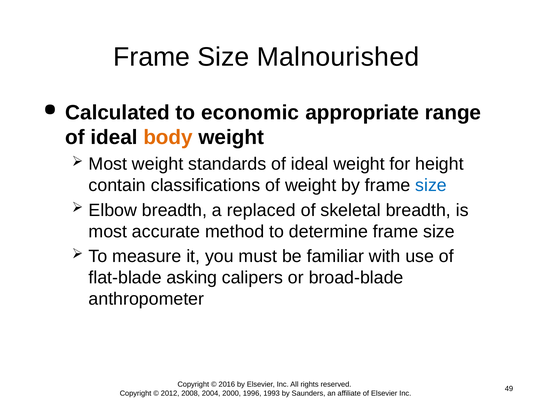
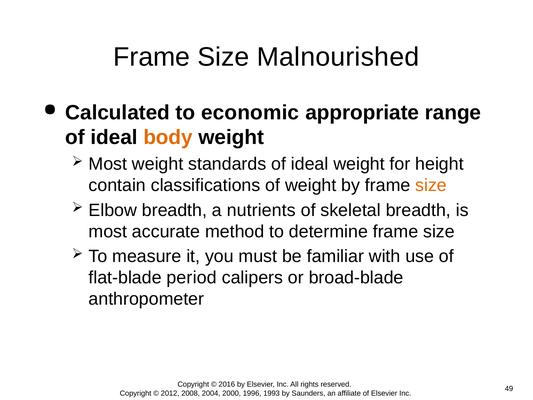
size colour: blue -> orange (431, 185)
replaced: replaced -> nutrients (261, 210)
asking: asking -> period (192, 278)
